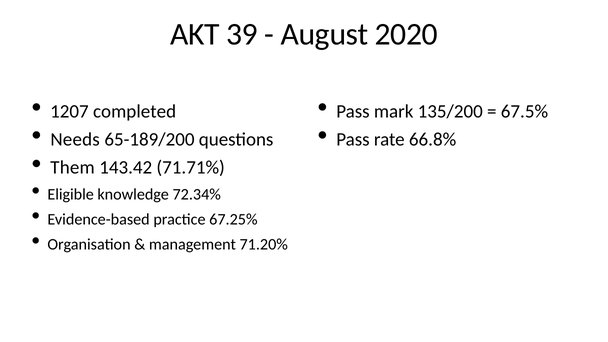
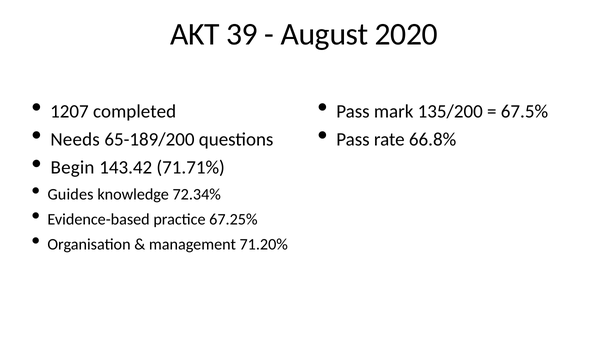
Them: Them -> Begin (73, 168)
Eligible: Eligible -> Guides (71, 194)
